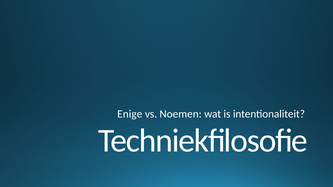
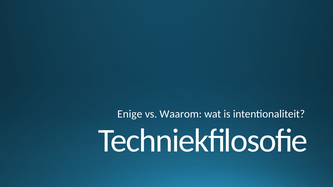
Noemen: Noemen -> Waarom (181, 114)
